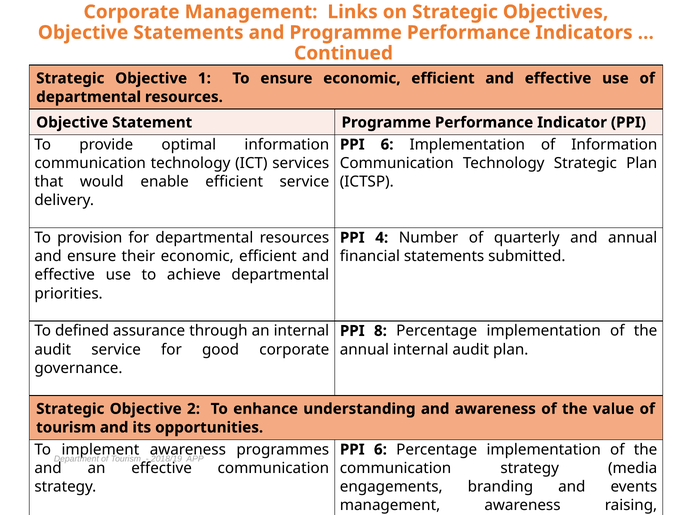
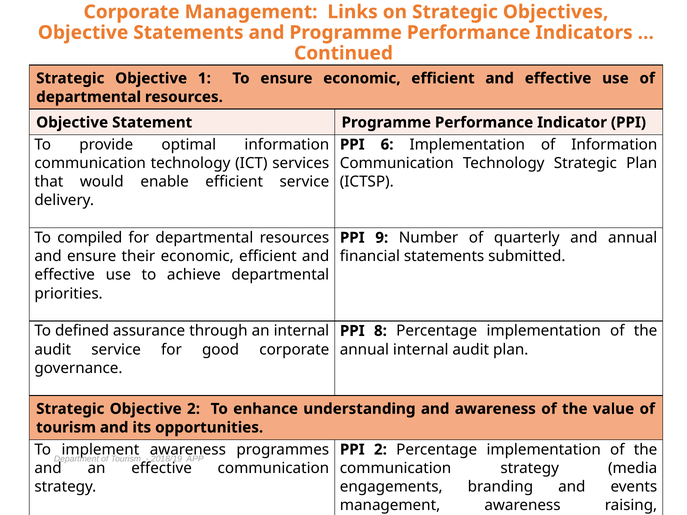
provision: provision -> compiled (90, 238)
4: 4 -> 9 (382, 238)
6: 6 -> 2 (380, 450)
